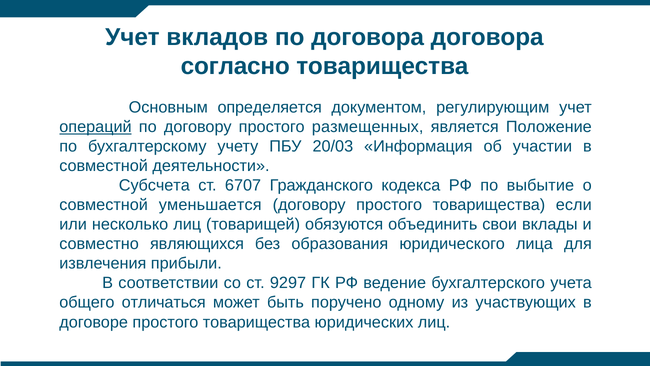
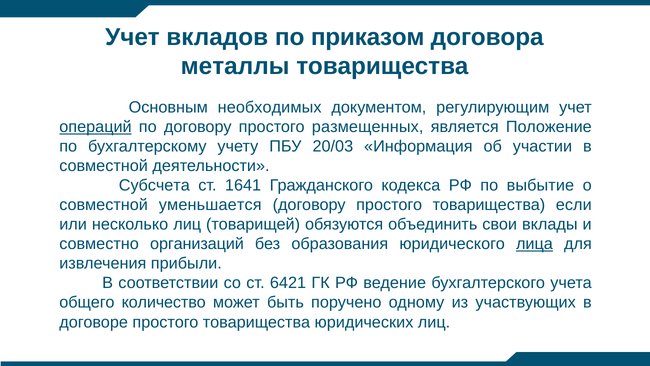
по договора: договора -> приказом (368, 37)
согласно: согласно -> металлы (235, 66)
определяется: определяется -> необходимых (270, 107)
6707: 6707 -> 1641 (243, 185)
являющихся: являющихся -> организаций (197, 244)
лица underline: none -> present (534, 244)
9297: 9297 -> 6421 (288, 283)
отличаться: отличаться -> количество (164, 302)
